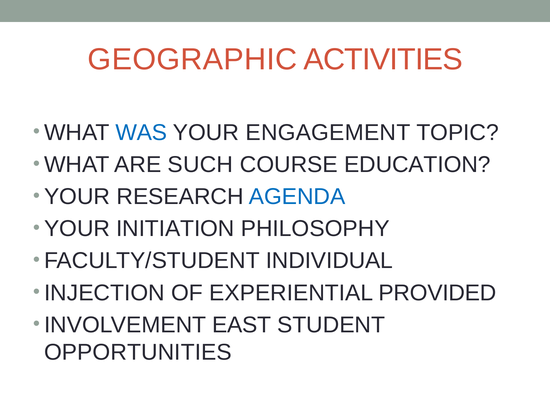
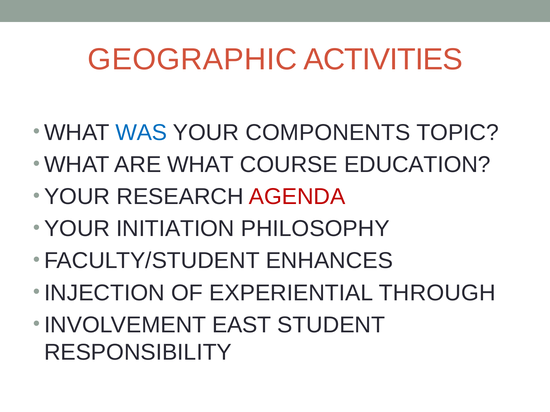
ENGAGEMENT: ENGAGEMENT -> COMPONENTS (328, 133)
ARE SUCH: SUCH -> WHAT (201, 165)
AGENDA colour: blue -> red (297, 197)
INDIVIDUAL: INDIVIDUAL -> ENHANCES (329, 261)
PROVIDED: PROVIDED -> THROUGH (437, 293)
OPPORTUNITIES: OPPORTUNITIES -> RESPONSIBILITY (138, 353)
